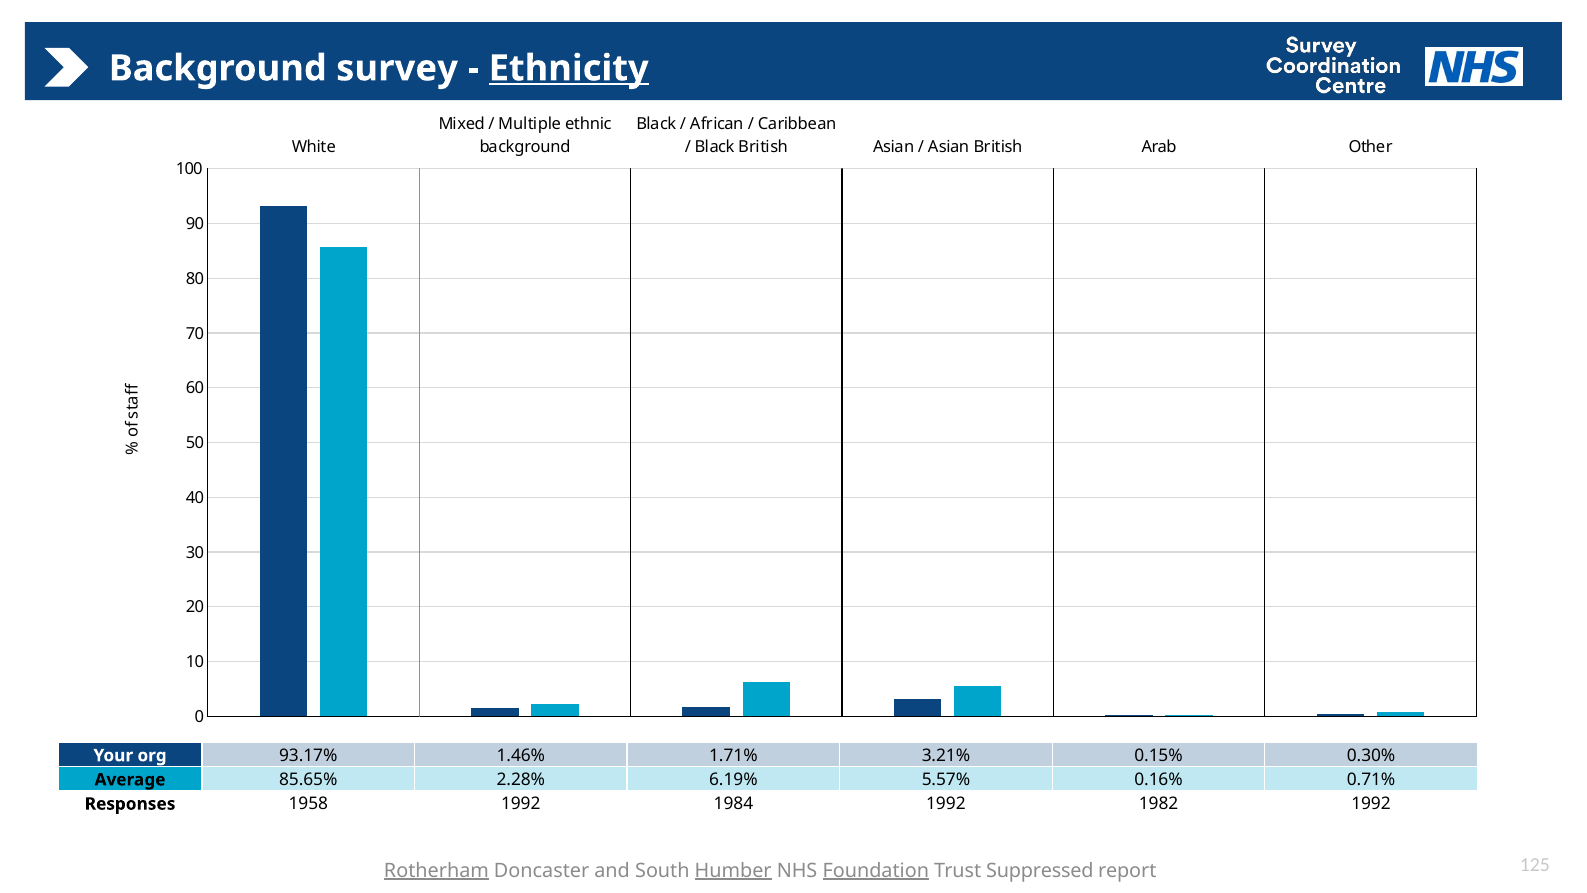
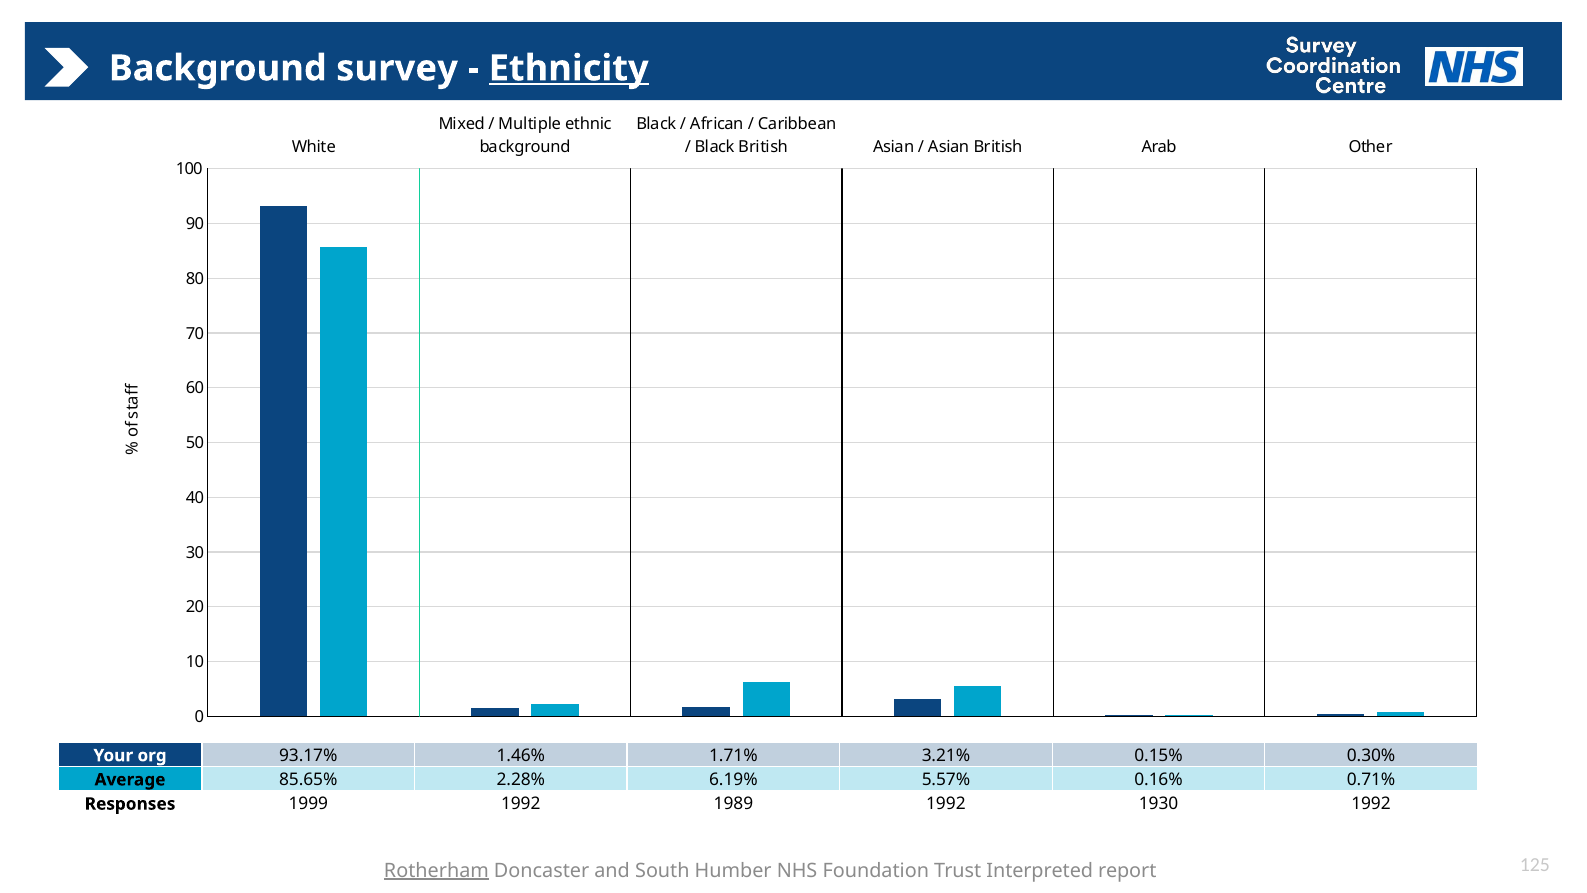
1958: 1958 -> 1999 (308, 804)
1984: 1984 -> 1989 (733, 804)
1982: 1982 -> 1930 (1159, 804)
Humber underline: present -> none (733, 870)
Foundation underline: present -> none (876, 870)
Suppressed: Suppressed -> Interpreted (1040, 870)
